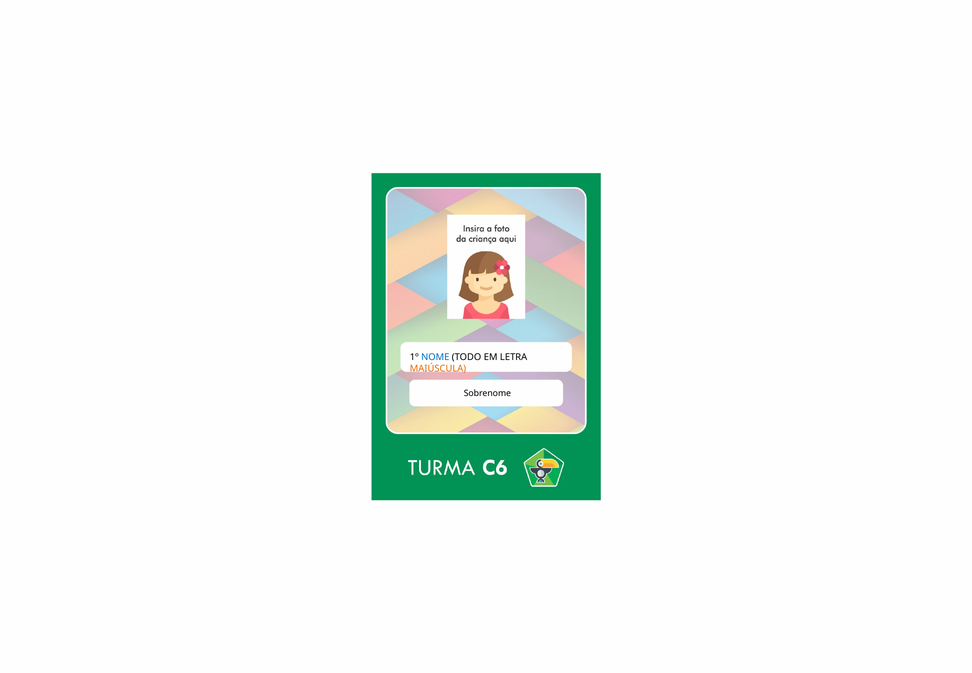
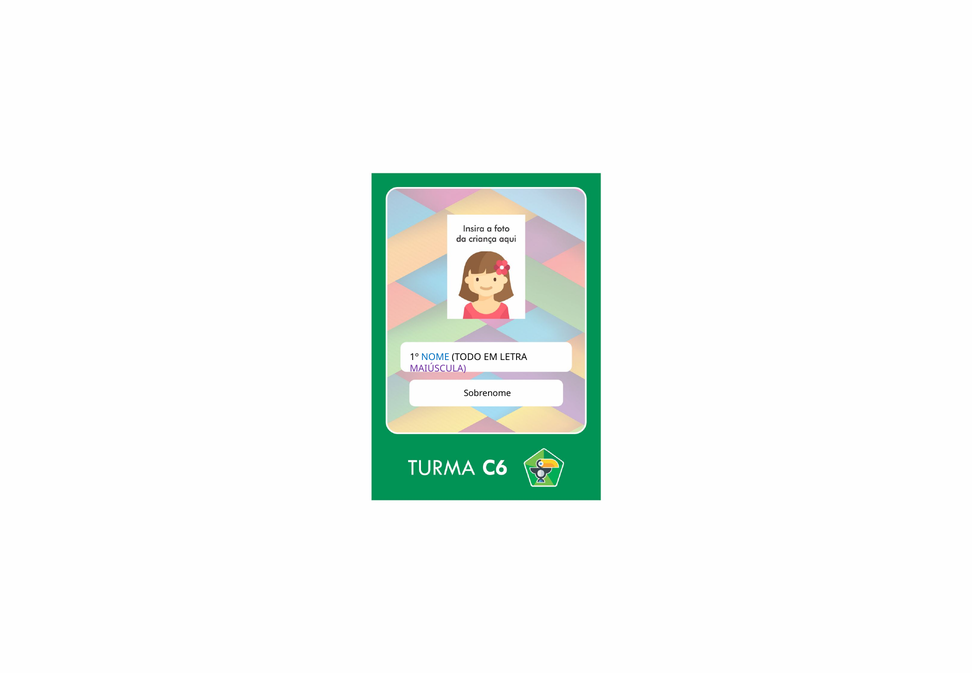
MAIÚSCULA colour: orange -> purple (438, 368)
